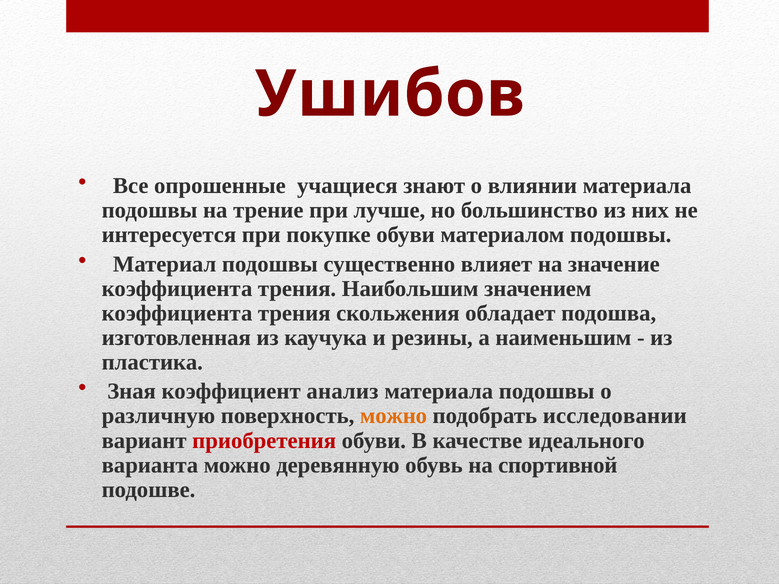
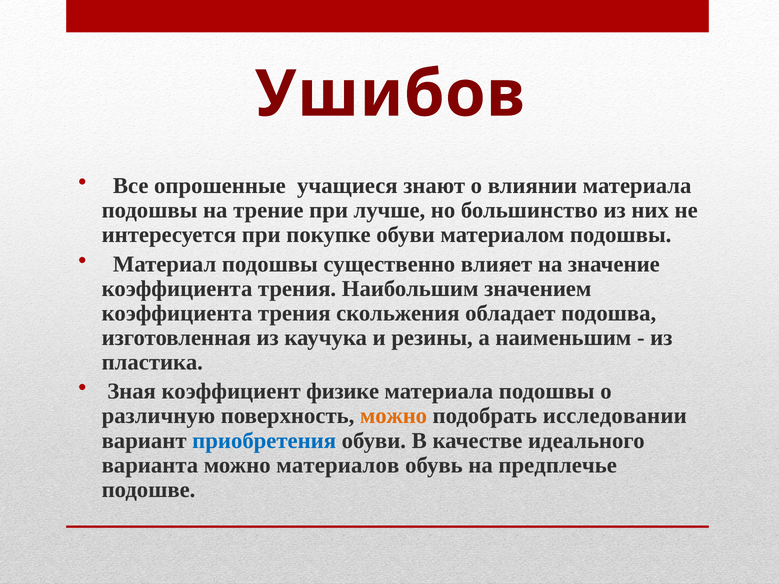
анализ: анализ -> физике (343, 392)
приобретения colour: red -> blue (264, 441)
деревянную: деревянную -> материалов (338, 465)
спортивной: спортивной -> предплечье (558, 465)
